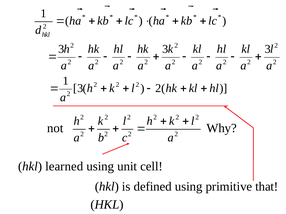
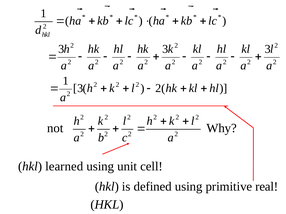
that: that -> real (267, 187)
